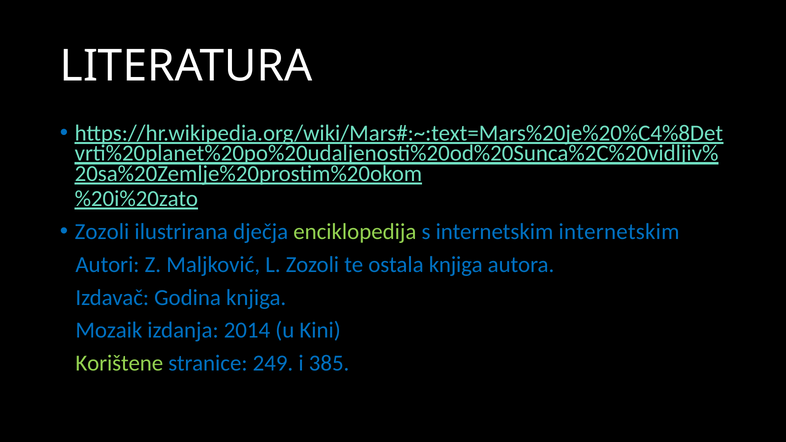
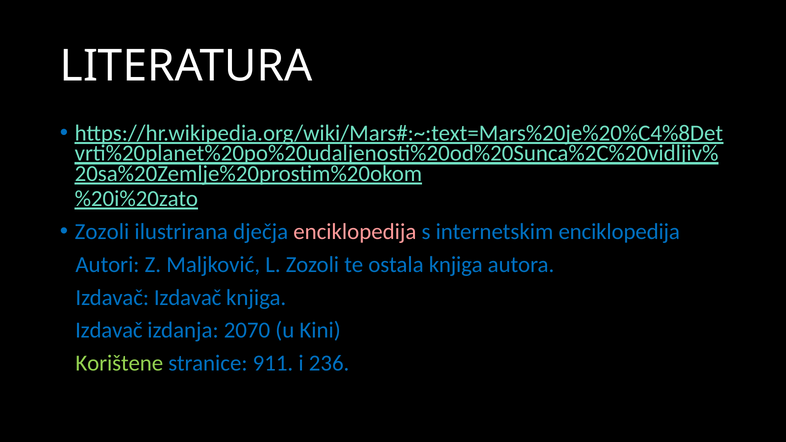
enciklopedija colour: light green -> pink (355, 232)
internetskim internetskim: internetskim -> enciklopedija (619, 232)
Izdavač Godina: Godina -> Izdavač (188, 298)
Mozaik: Mozaik -> Izdavač (109, 331)
2014: 2014 -> 2070 (247, 331)
249: 249 -> 911 (273, 363)
385: 385 -> 236 (329, 363)
